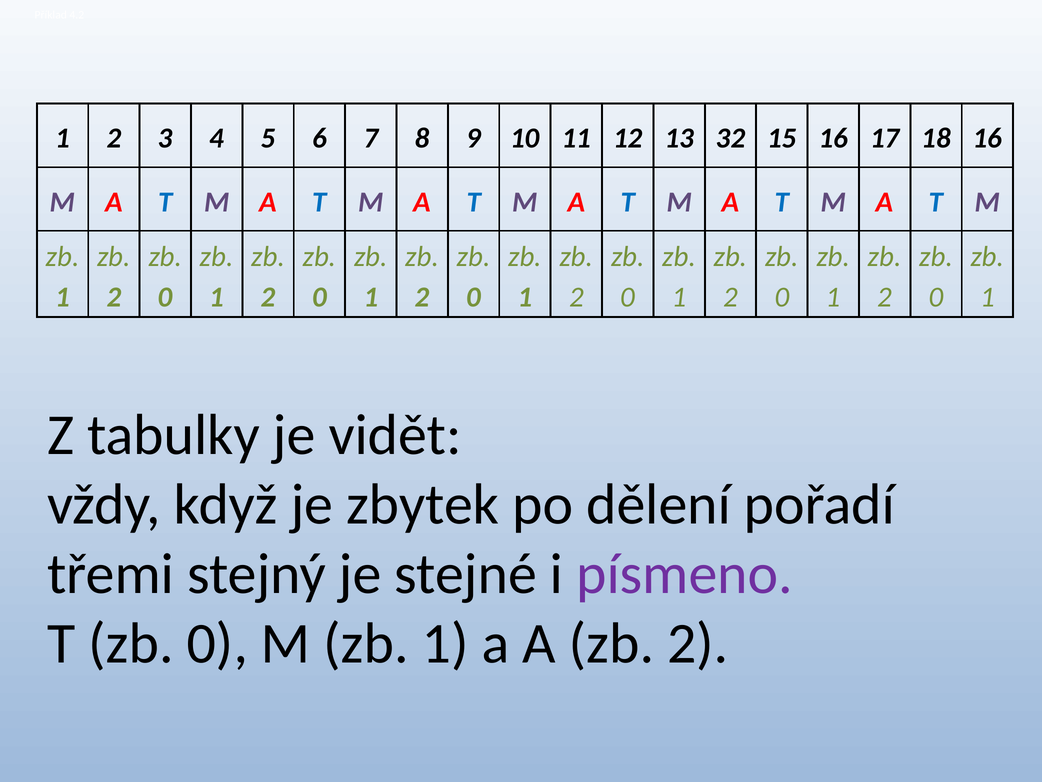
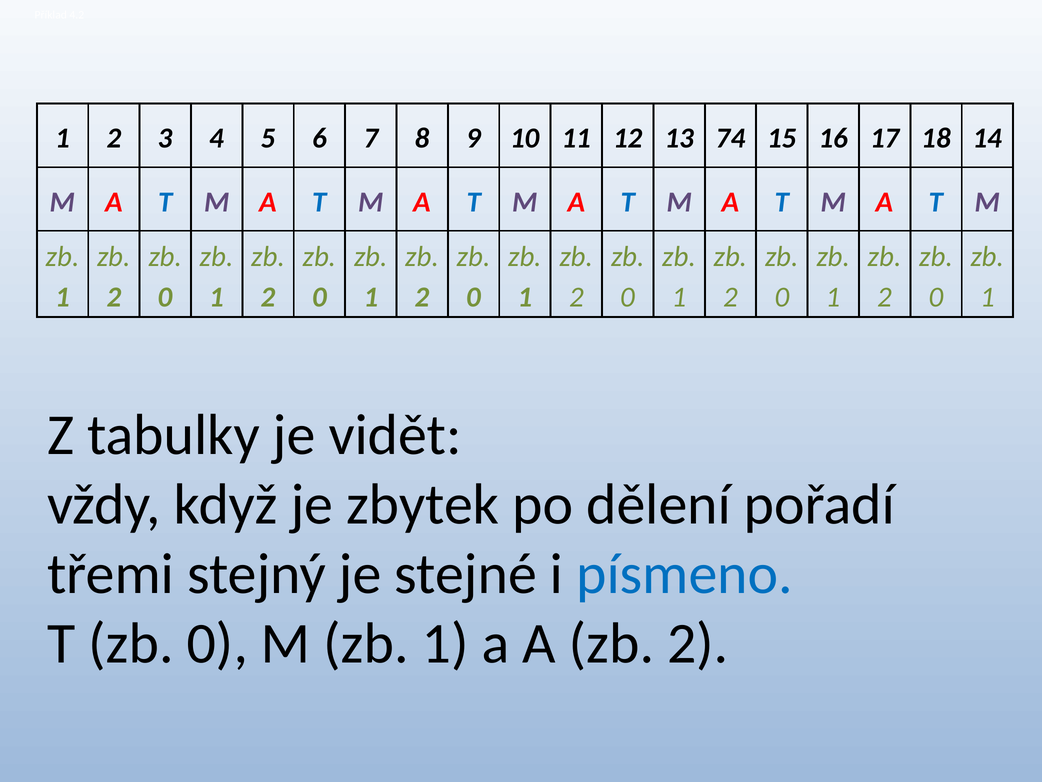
32: 32 -> 74 (731, 138)
18 16: 16 -> 14 (987, 138)
písmeno colour: purple -> blue (684, 574)
